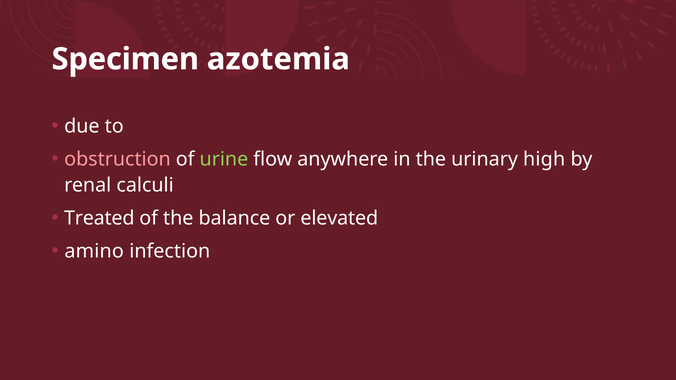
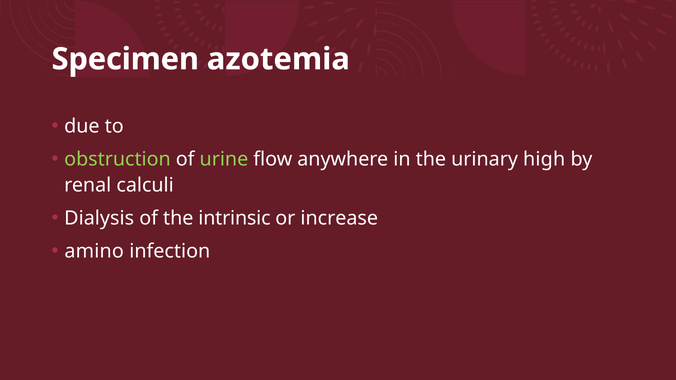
obstruction colour: pink -> light green (117, 159)
Treated: Treated -> Dialysis (99, 218)
balance: balance -> intrinsic (234, 218)
elevated: elevated -> increase (339, 218)
